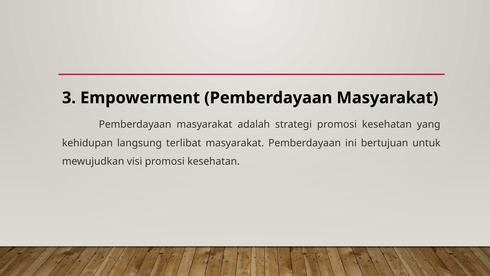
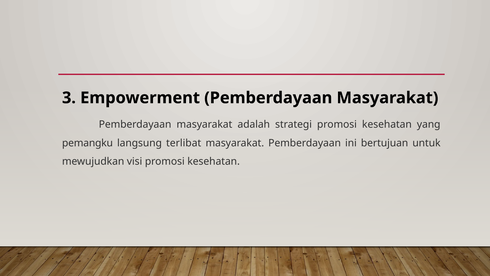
kehidupan: kehidupan -> pemangku (87, 143)
